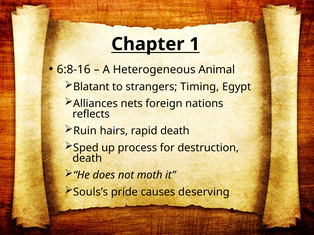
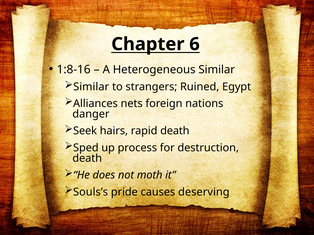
1: 1 -> 6 (194, 44)
6:8-16: 6:8-16 -> 1:8-16 (74, 70)
Heterogeneous Animal: Animal -> Similar (217, 70)
Blatant: Blatant -> Similar (91, 87)
Timing: Timing -> Ruined (200, 87)
reflects: reflects -> danger (91, 114)
Ruin: Ruin -> Seek (85, 131)
